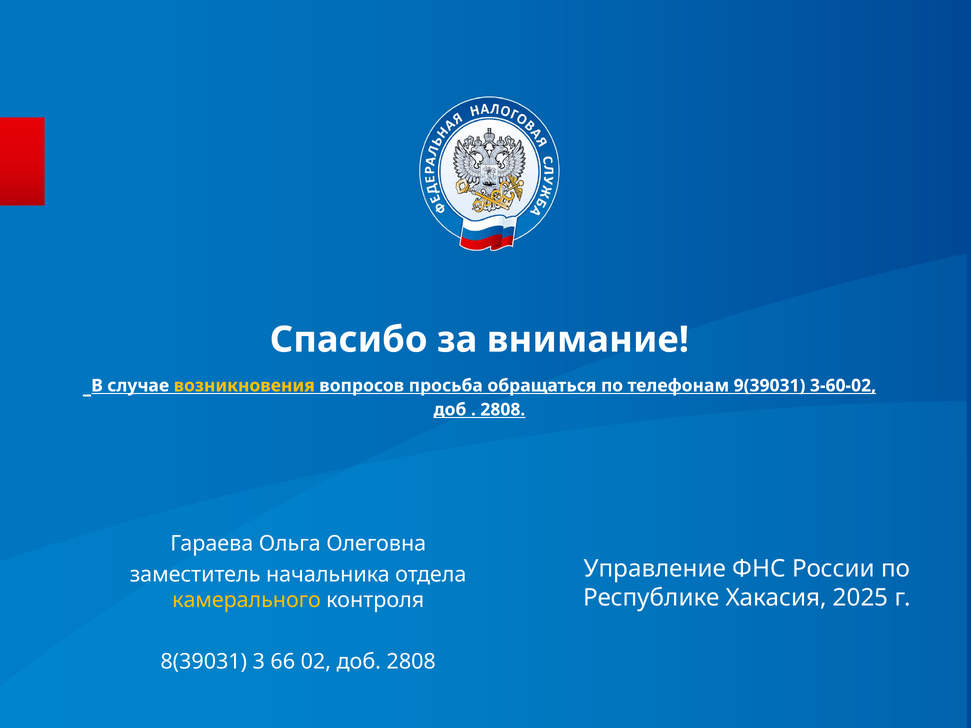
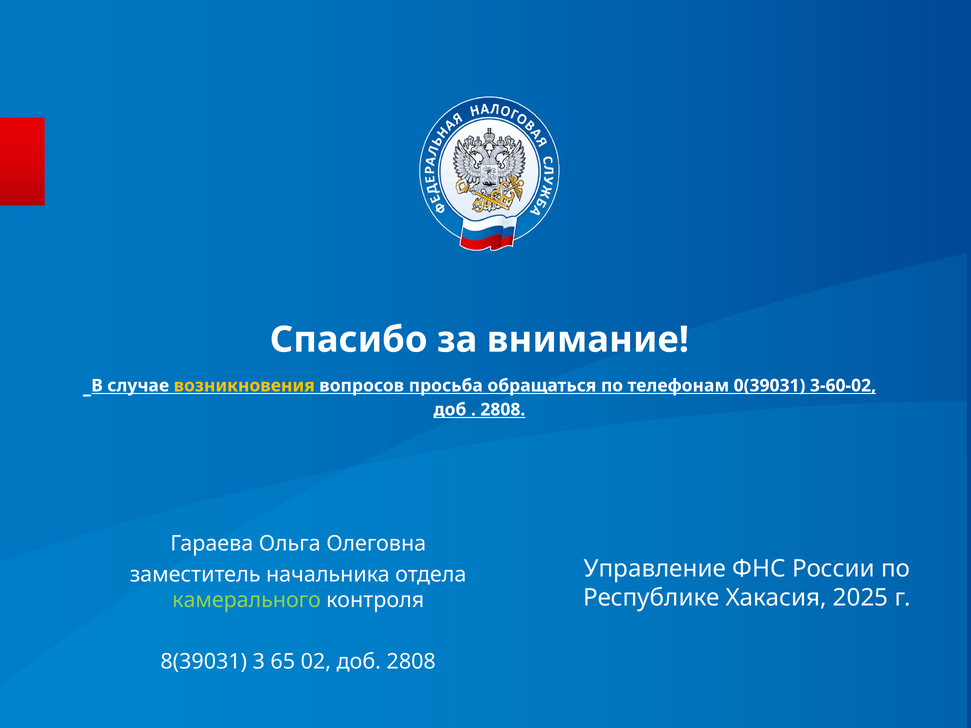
9(39031: 9(39031 -> 0(39031 (770, 386)
камерального colour: yellow -> light green (247, 601)
66: 66 -> 65 (283, 662)
